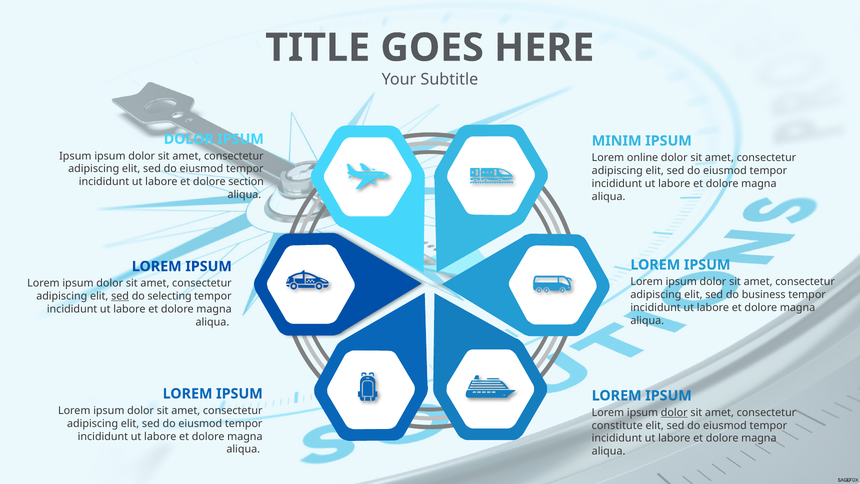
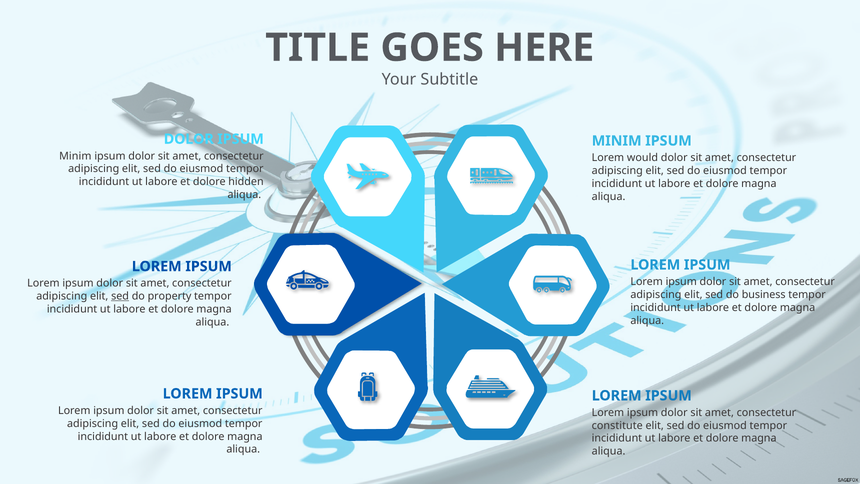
Ipsum: Ipsum -> Minim (75, 156)
online: online -> would (643, 158)
section: section -> hidden (246, 182)
selecting: selecting -> property (170, 296)
dolor underline: present -> none (674, 412)
